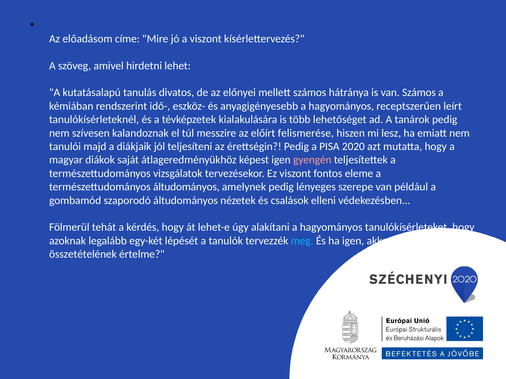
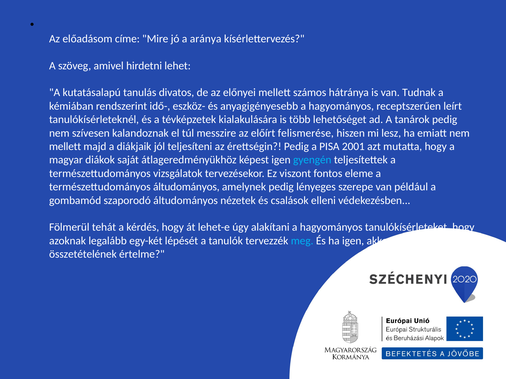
a viszont: viszont -> aránya (206, 39)
van Számos: Számos -> Tudnak (419, 93)
tanulói: tanulói -> mellett (65, 147)
2020: 2020 -> 2001 (353, 147)
gyengén colour: pink -> light blue (312, 160)
